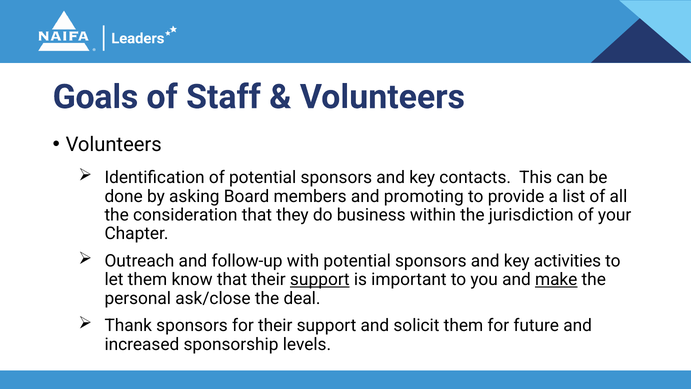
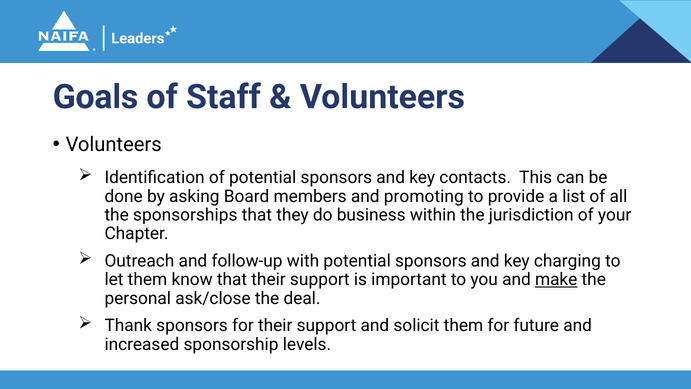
consideration: consideration -> sponsorships (185, 215)
activities: activities -> charging (567, 261)
support underline: present -> none (320, 279)
